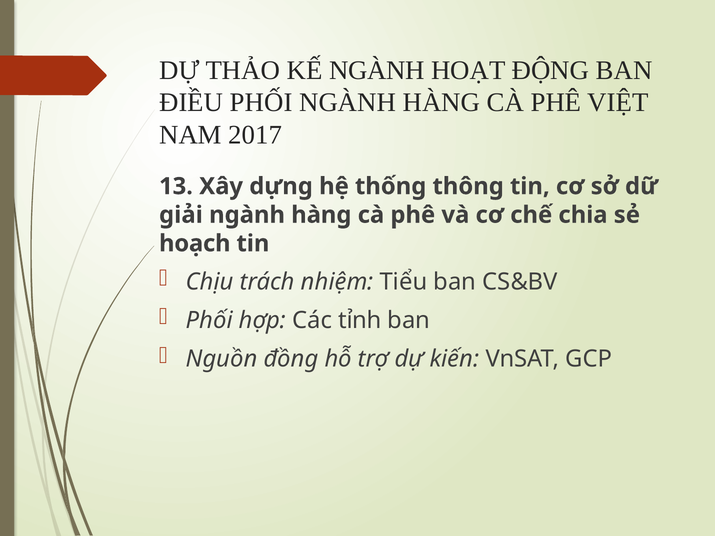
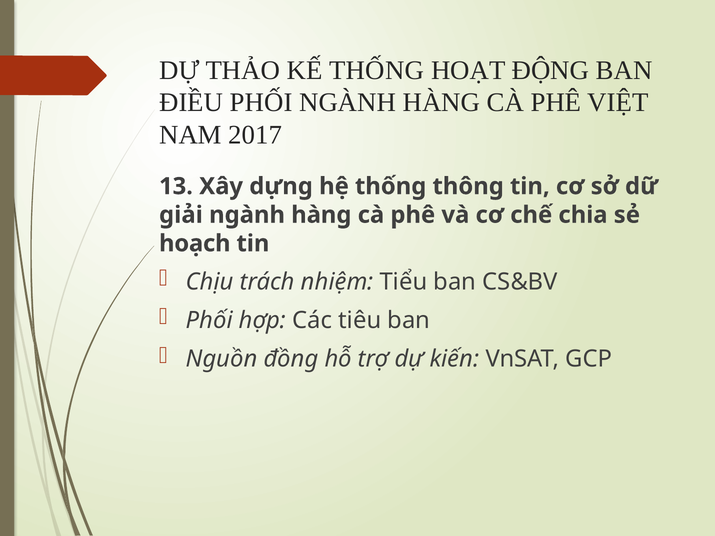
KẾ NGÀNH: NGÀNH -> THỐNG (377, 70)
tỉnh: tỉnh -> tiêu (360, 321)
